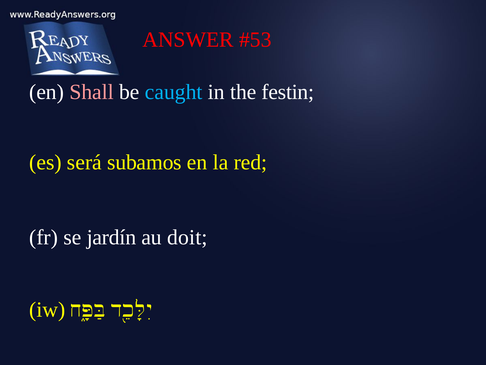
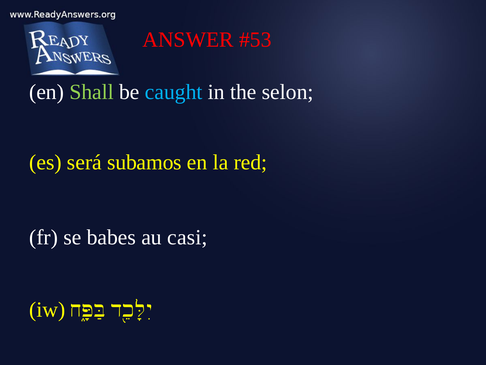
Shall colour: pink -> light green (92, 92)
festin: festin -> selon (288, 92)
jardín: jardín -> babes (111, 237)
doit: doit -> casi (187, 237)
